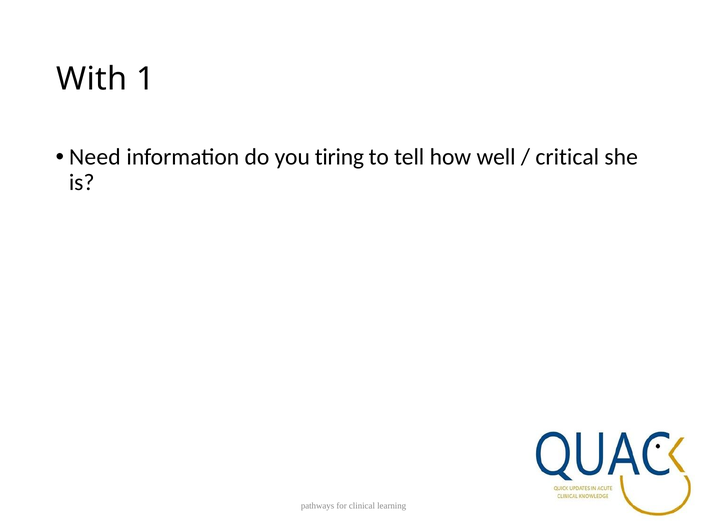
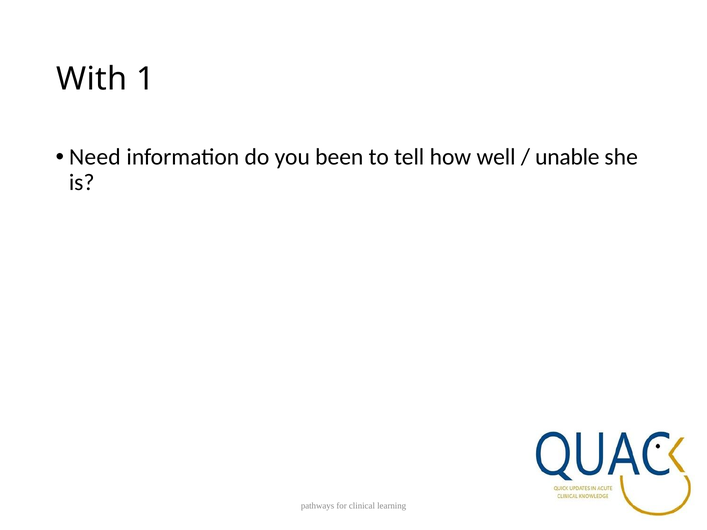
tiring: tiring -> been (339, 157)
critical: critical -> unable (567, 157)
